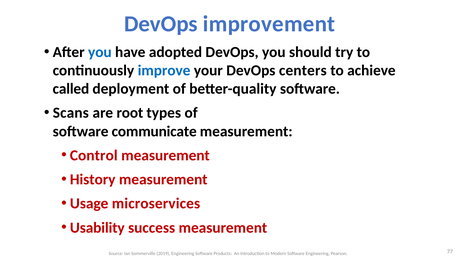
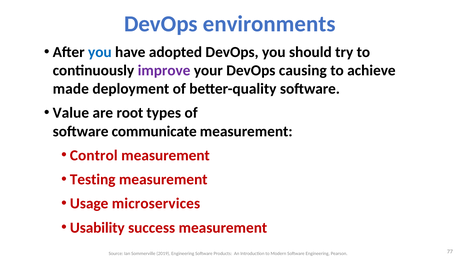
improvement: improvement -> environments (269, 24)
improve colour: blue -> purple (164, 71)
centers: centers -> causing (303, 71)
called: called -> made (71, 89)
Scans: Scans -> Value (71, 113)
History: History -> Testing (93, 180)
